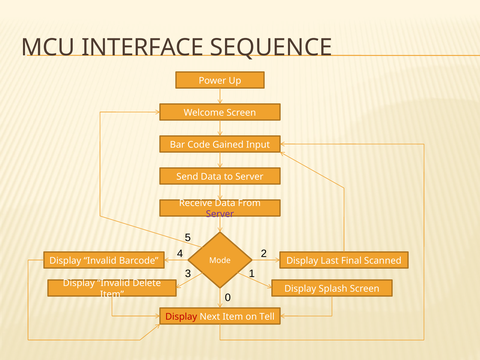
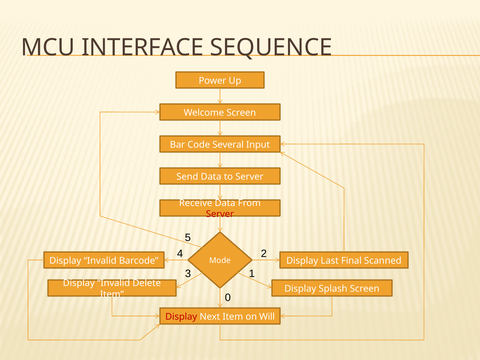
Gained: Gained -> Several (228, 145)
Server colour: purple -> red (220, 214)
Tell: Tell -> Will (267, 317)
